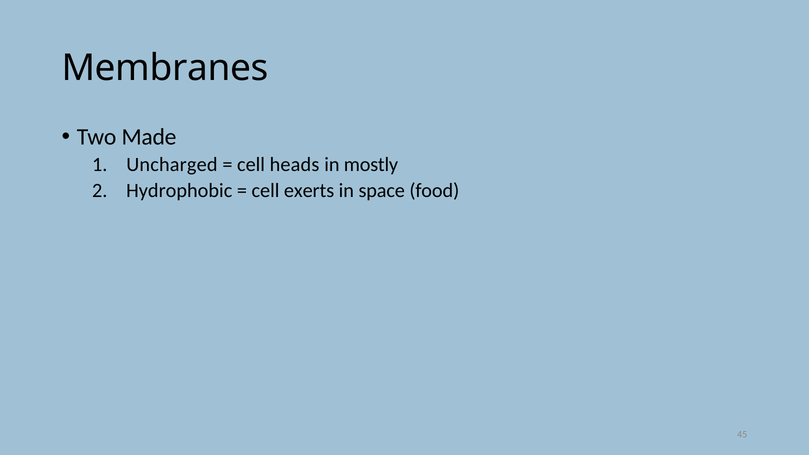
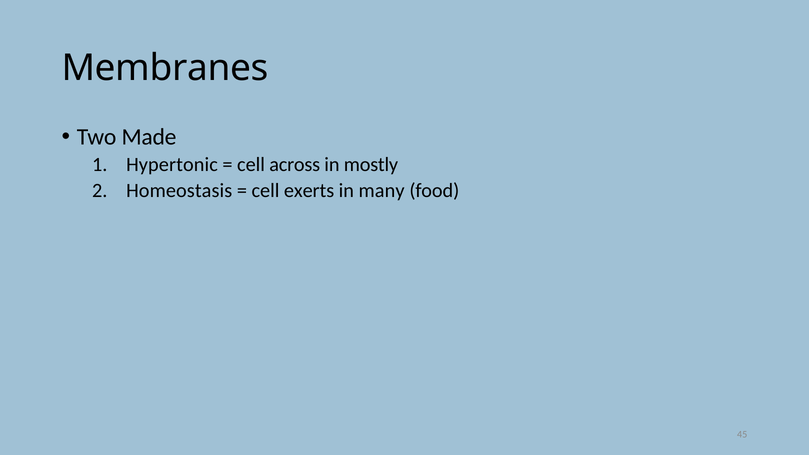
Uncharged: Uncharged -> Hypertonic (172, 165)
heads: heads -> across (295, 165)
Hydrophobic: Hydrophobic -> Homeostasis (179, 191)
space: space -> many (382, 191)
